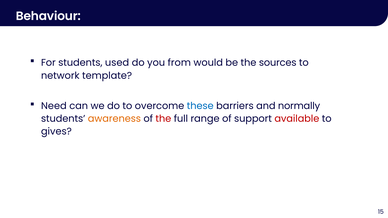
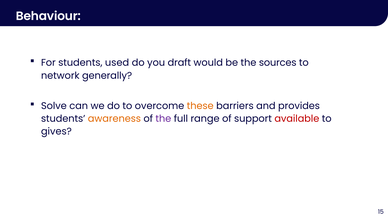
from: from -> draft (179, 63)
template: template -> generally (107, 76)
Need: Need -> Solve (54, 106)
these colour: blue -> orange (200, 106)
normally: normally -> provides (299, 106)
the colour: red -> purple (163, 119)
